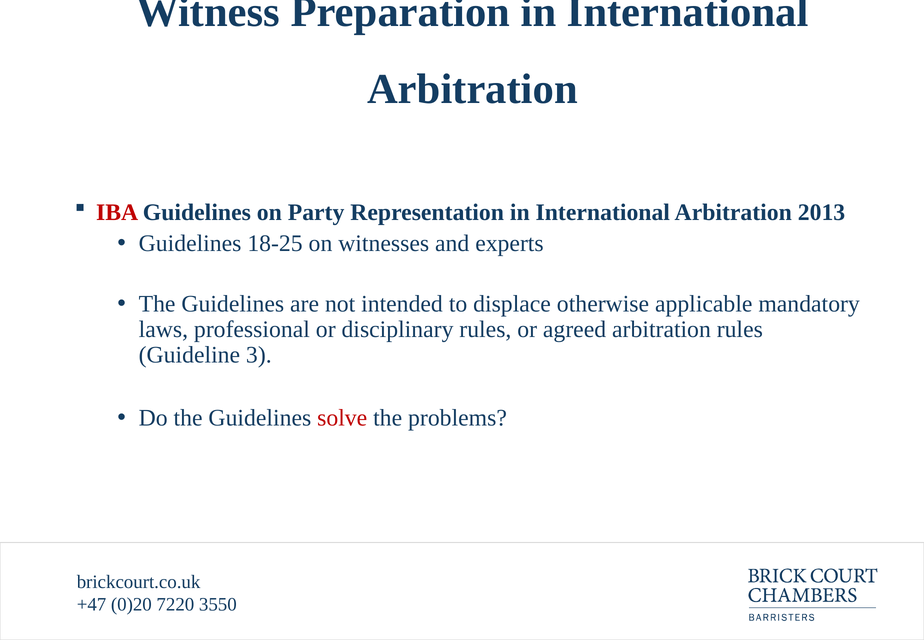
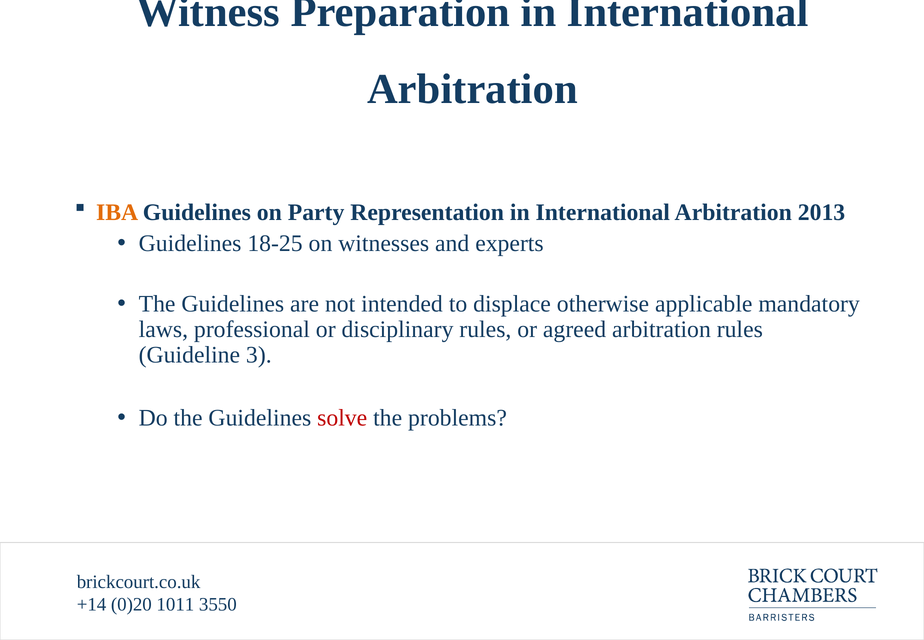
IBA colour: red -> orange (117, 212)
+47: +47 -> +14 (92, 604)
7220: 7220 -> 1011 (175, 604)
